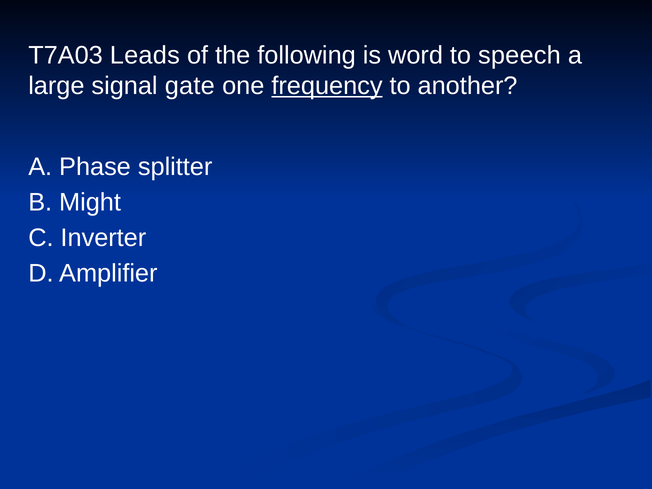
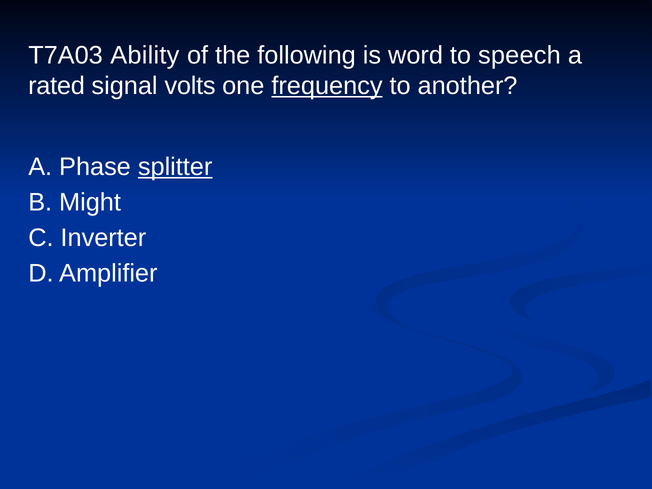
Leads: Leads -> Ability (145, 56)
large: large -> rated (57, 86)
gate: gate -> volts (190, 86)
splitter underline: none -> present (175, 167)
